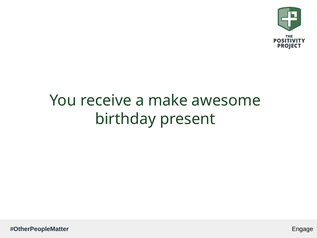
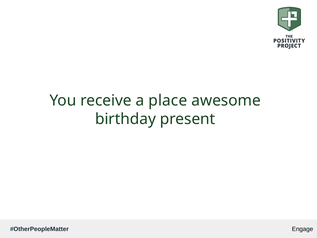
make: make -> place (168, 100)
